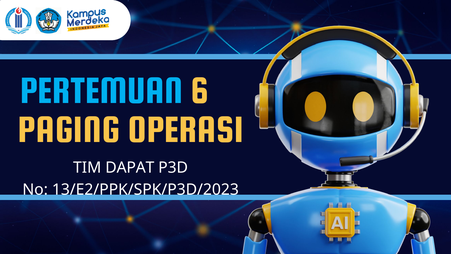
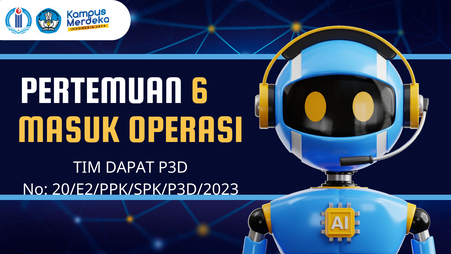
PERTEMUAN colour: light blue -> white (101, 90)
PAGING: PAGING -> MASUK (69, 129)
13/E2/PPK/SPK/P3D/2023: 13/E2/PPK/SPK/P3D/2023 -> 20/E2/PPK/SPK/P3D/2023 (145, 189)
